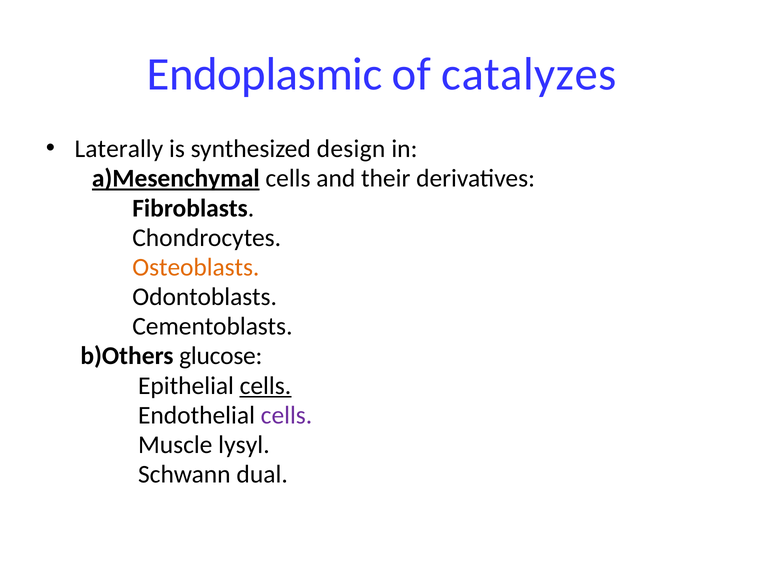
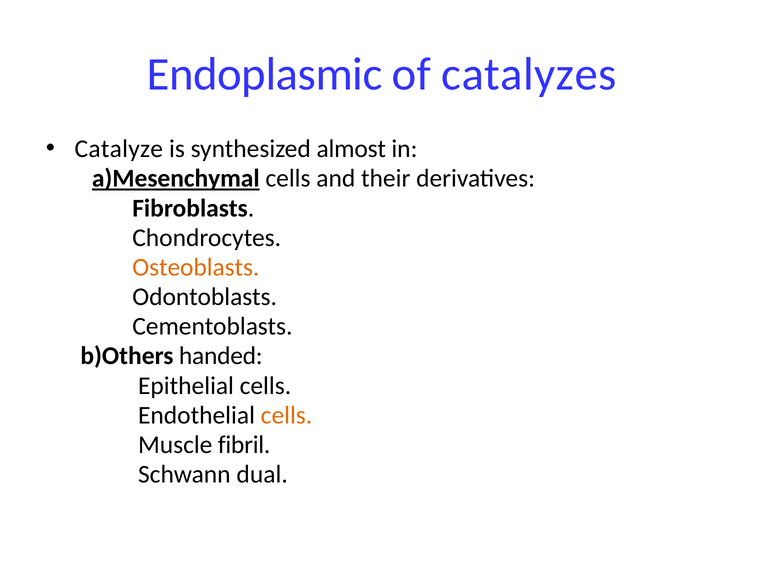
Laterally: Laterally -> Catalyze (119, 149)
design: design -> almost (351, 149)
glucose: glucose -> handed (221, 356)
cells underline: present -> none (265, 385)
cells colour: purple -> orange (286, 415)
lysyl: lysyl -> fibril (244, 445)
